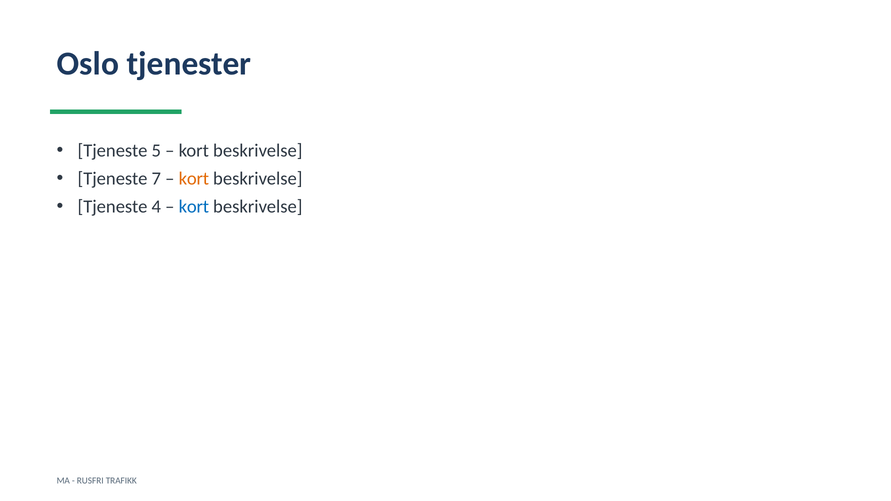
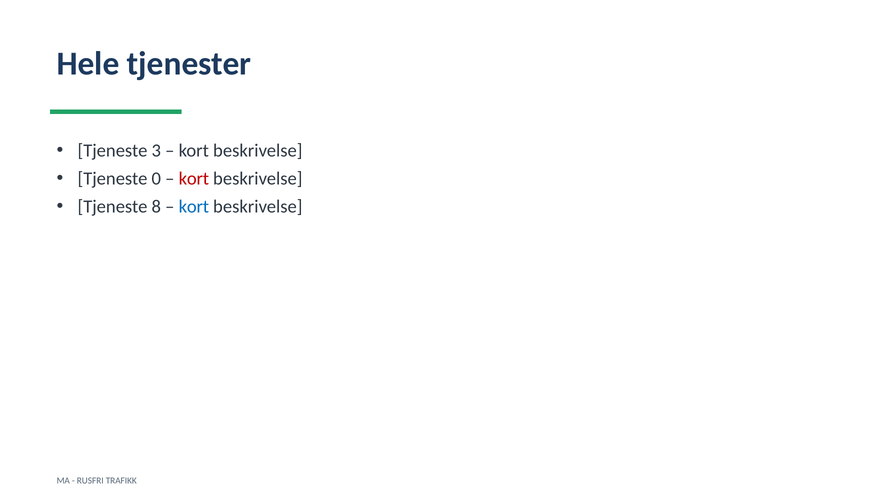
Oslo: Oslo -> Hele (88, 64)
5: 5 -> 3 (156, 151)
7: 7 -> 0 (156, 179)
kort colour: orange -> red (194, 179)
4: 4 -> 8 (156, 207)
